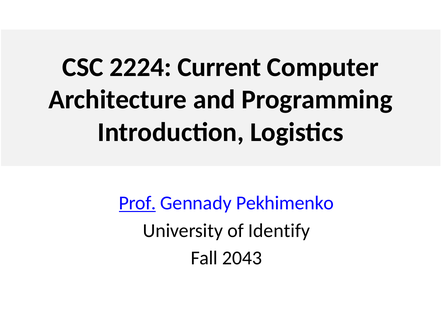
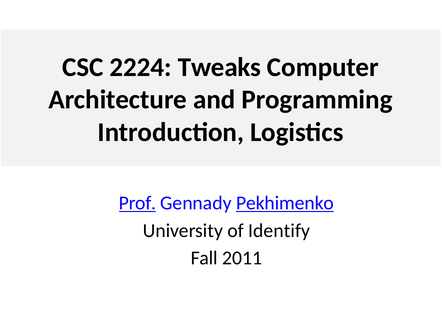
Current: Current -> Tweaks (219, 67)
Pekhimenko underline: none -> present (285, 203)
2043: 2043 -> 2011 (242, 258)
